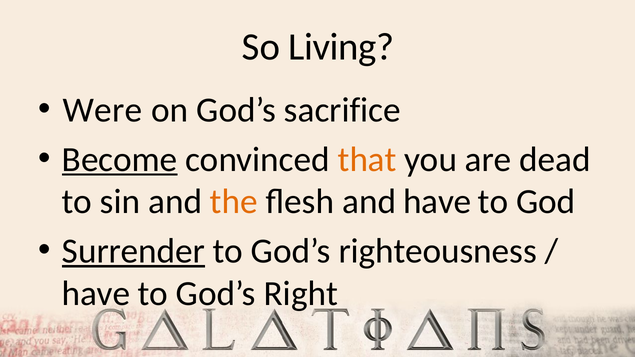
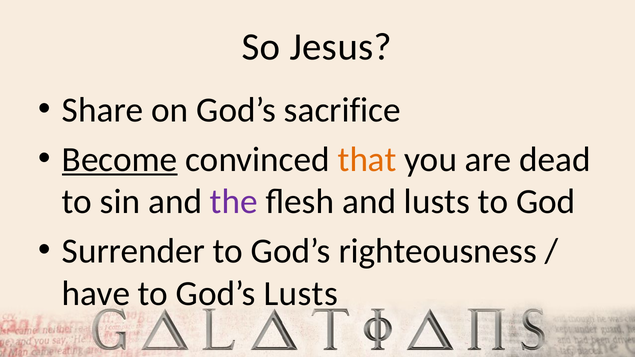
Living: Living -> Jesus (341, 47)
Were: Were -> Share (103, 110)
the colour: orange -> purple (234, 202)
and have: have -> lusts (437, 202)
Surrender underline: present -> none (133, 251)
God’s Right: Right -> Lusts (301, 294)
